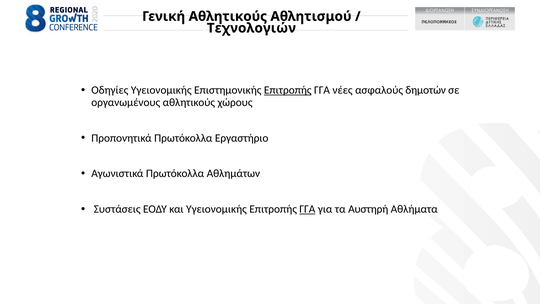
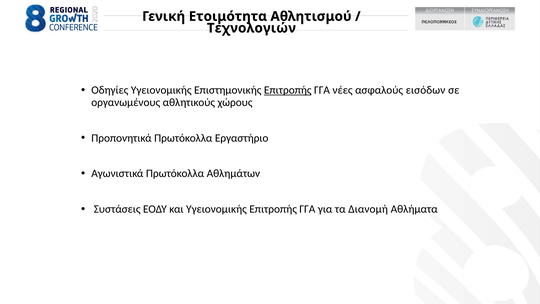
Γενική Αθλητικούς: Αθλητικούς -> Ετοιμότητα (228, 16)
δημοτών: δημοτών -> εισόδων (426, 90)
ΓΓΑ underline: present -> none (307, 209)
Αυστηρή: Αυστηρή -> Διανομή (368, 209)
